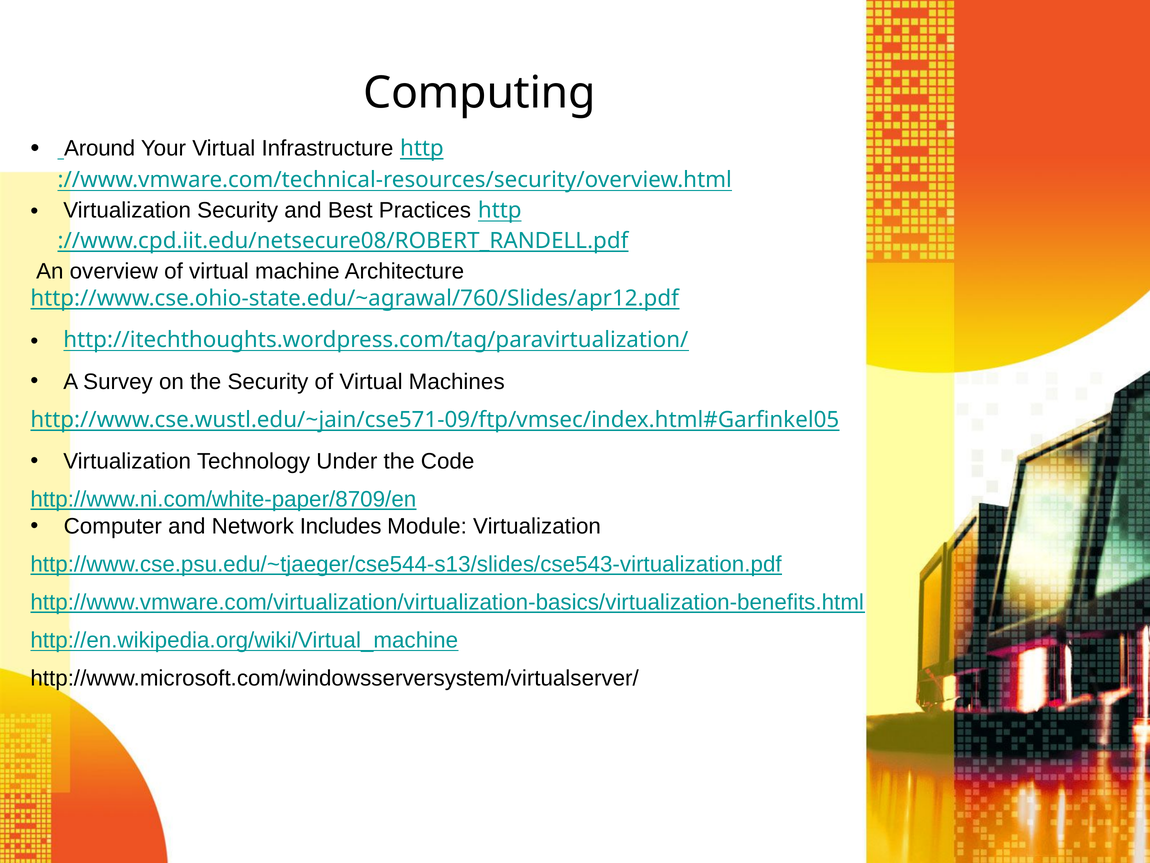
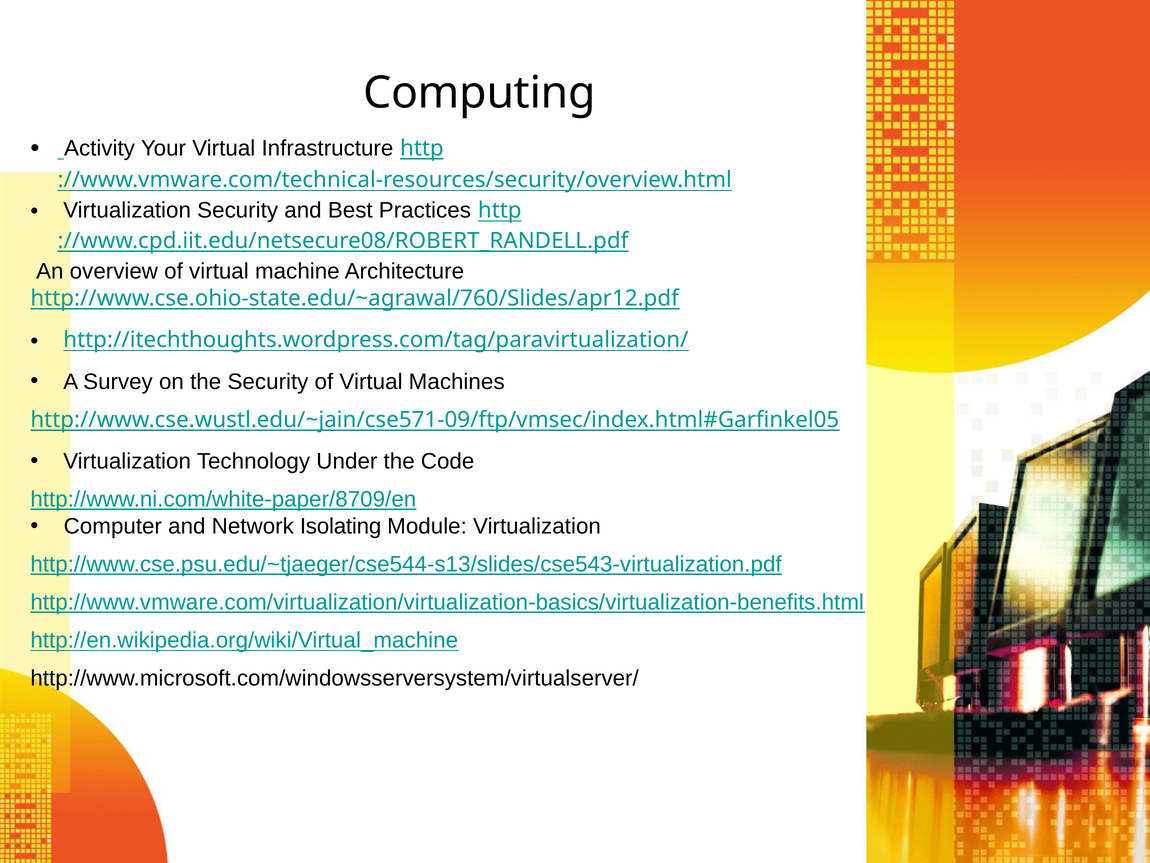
Around: Around -> Activity (100, 148)
Includes: Includes -> Isolating (341, 526)
